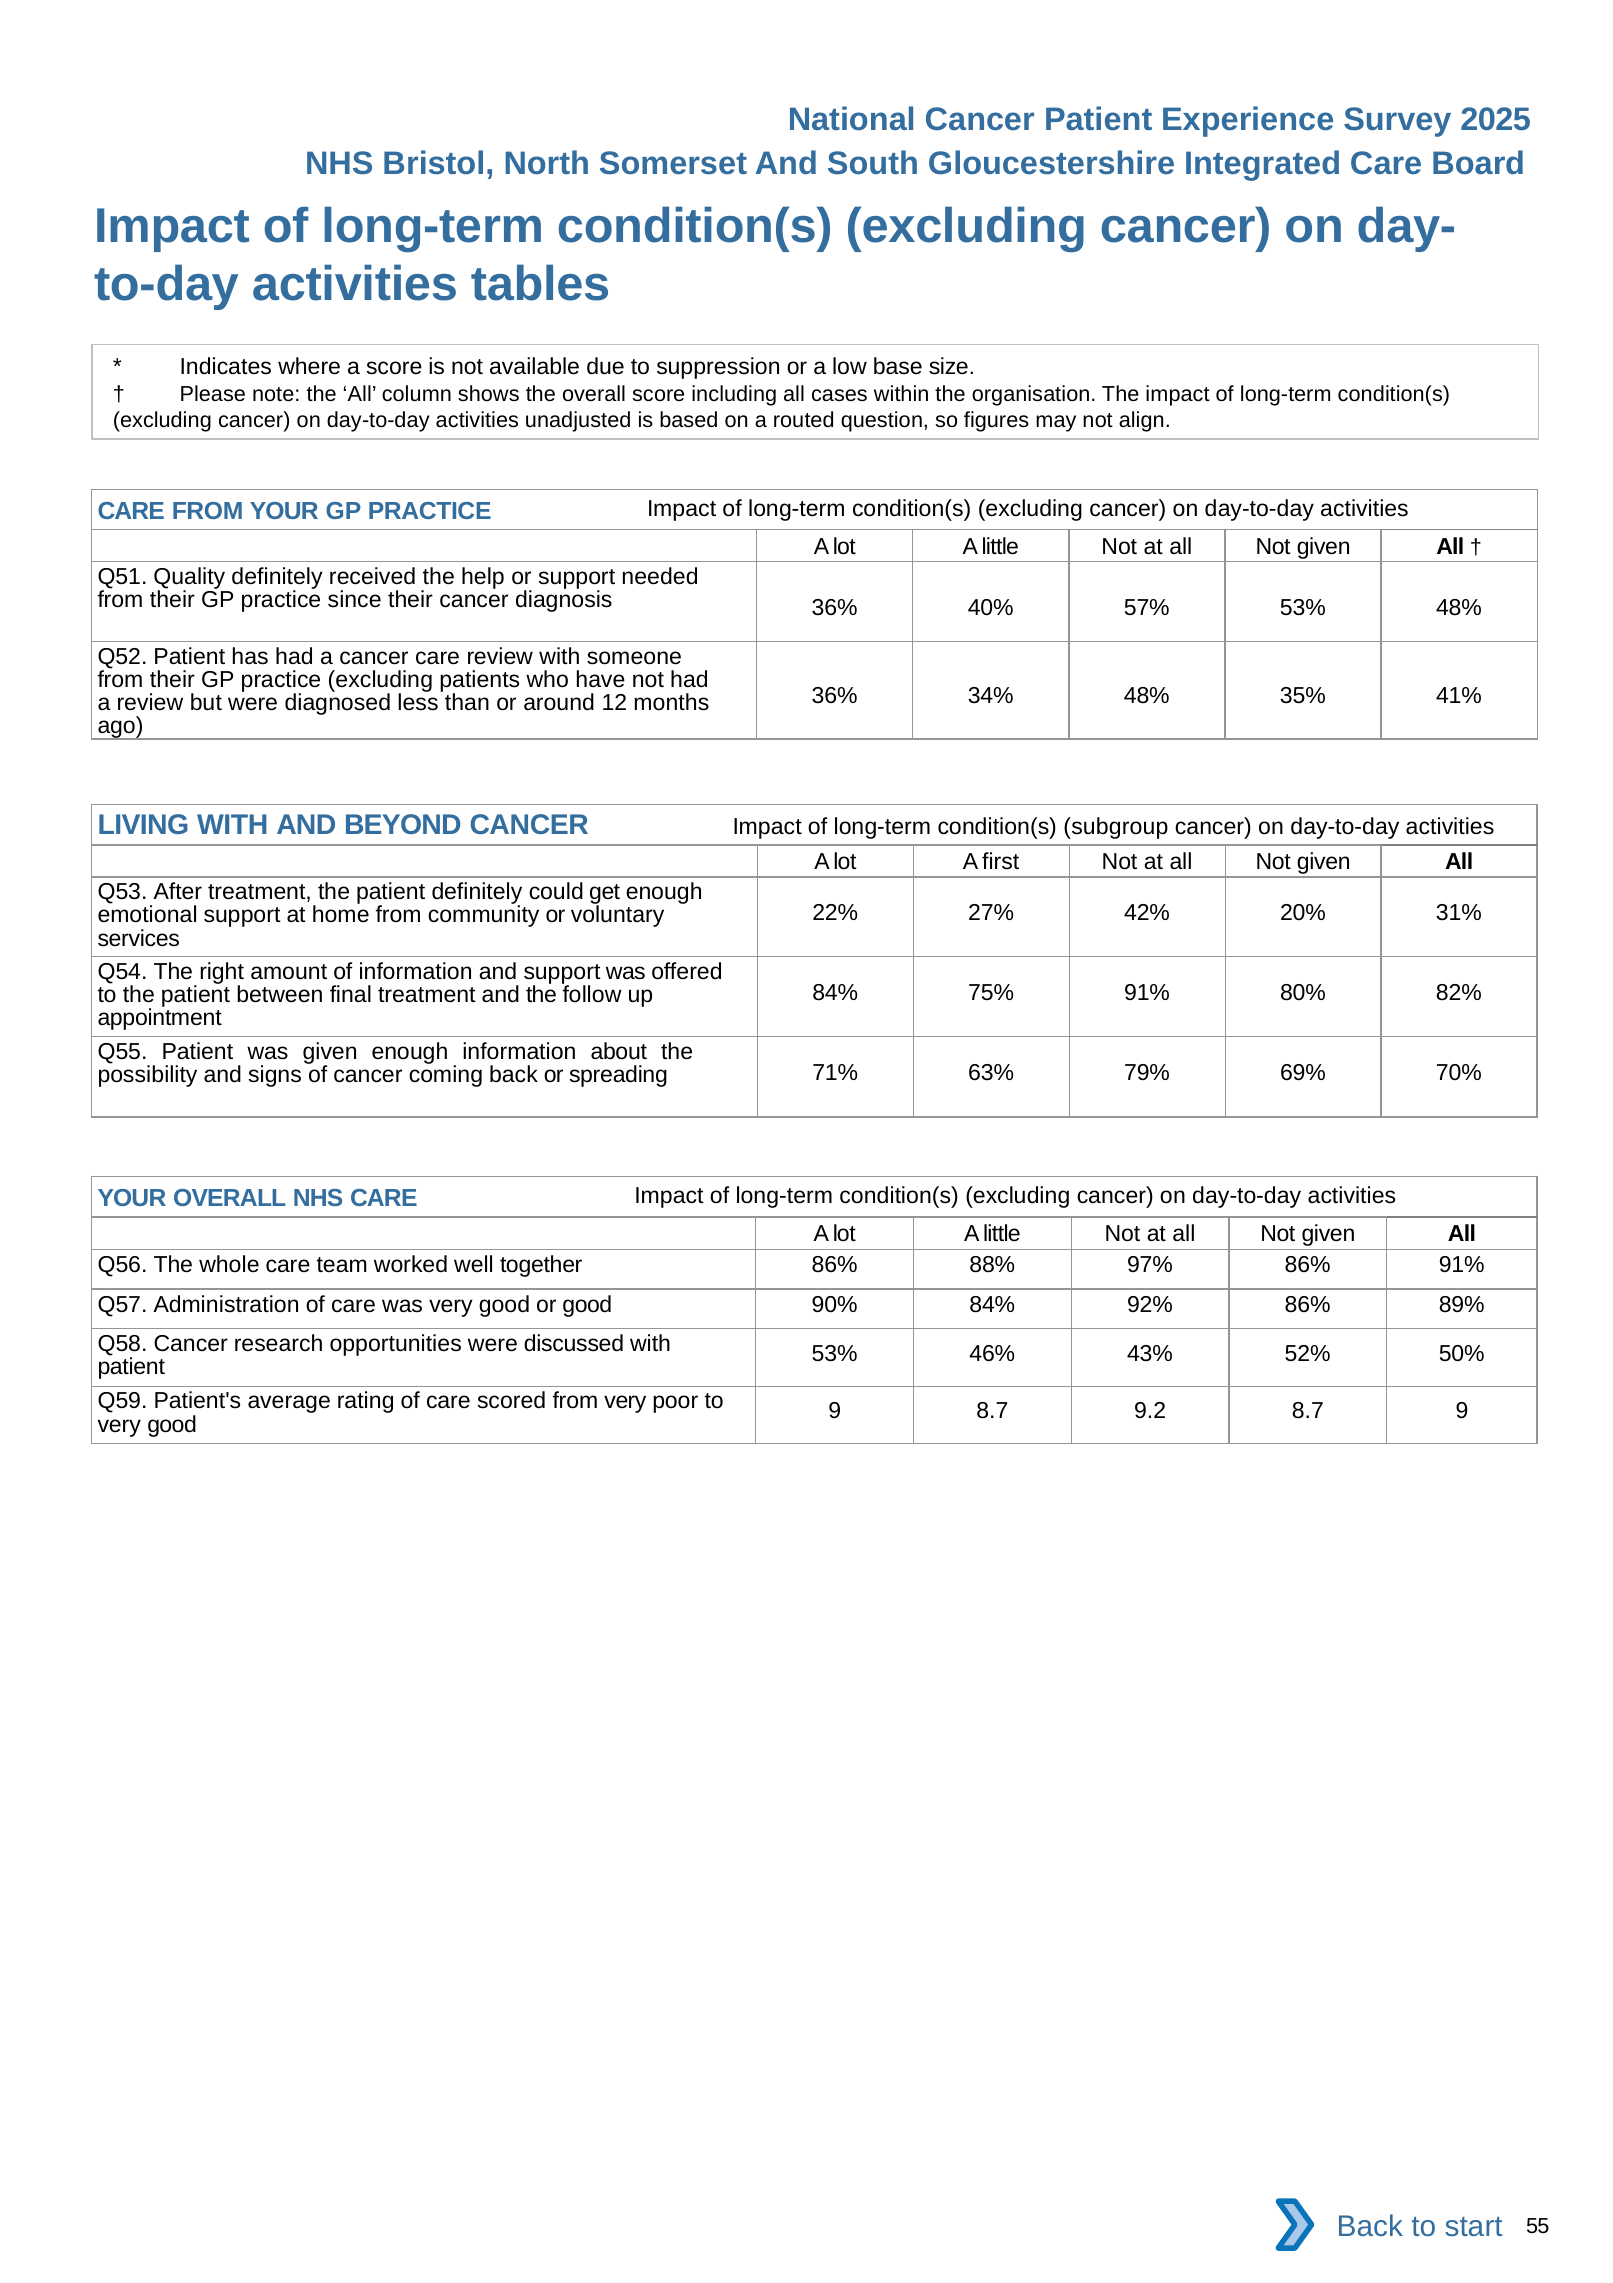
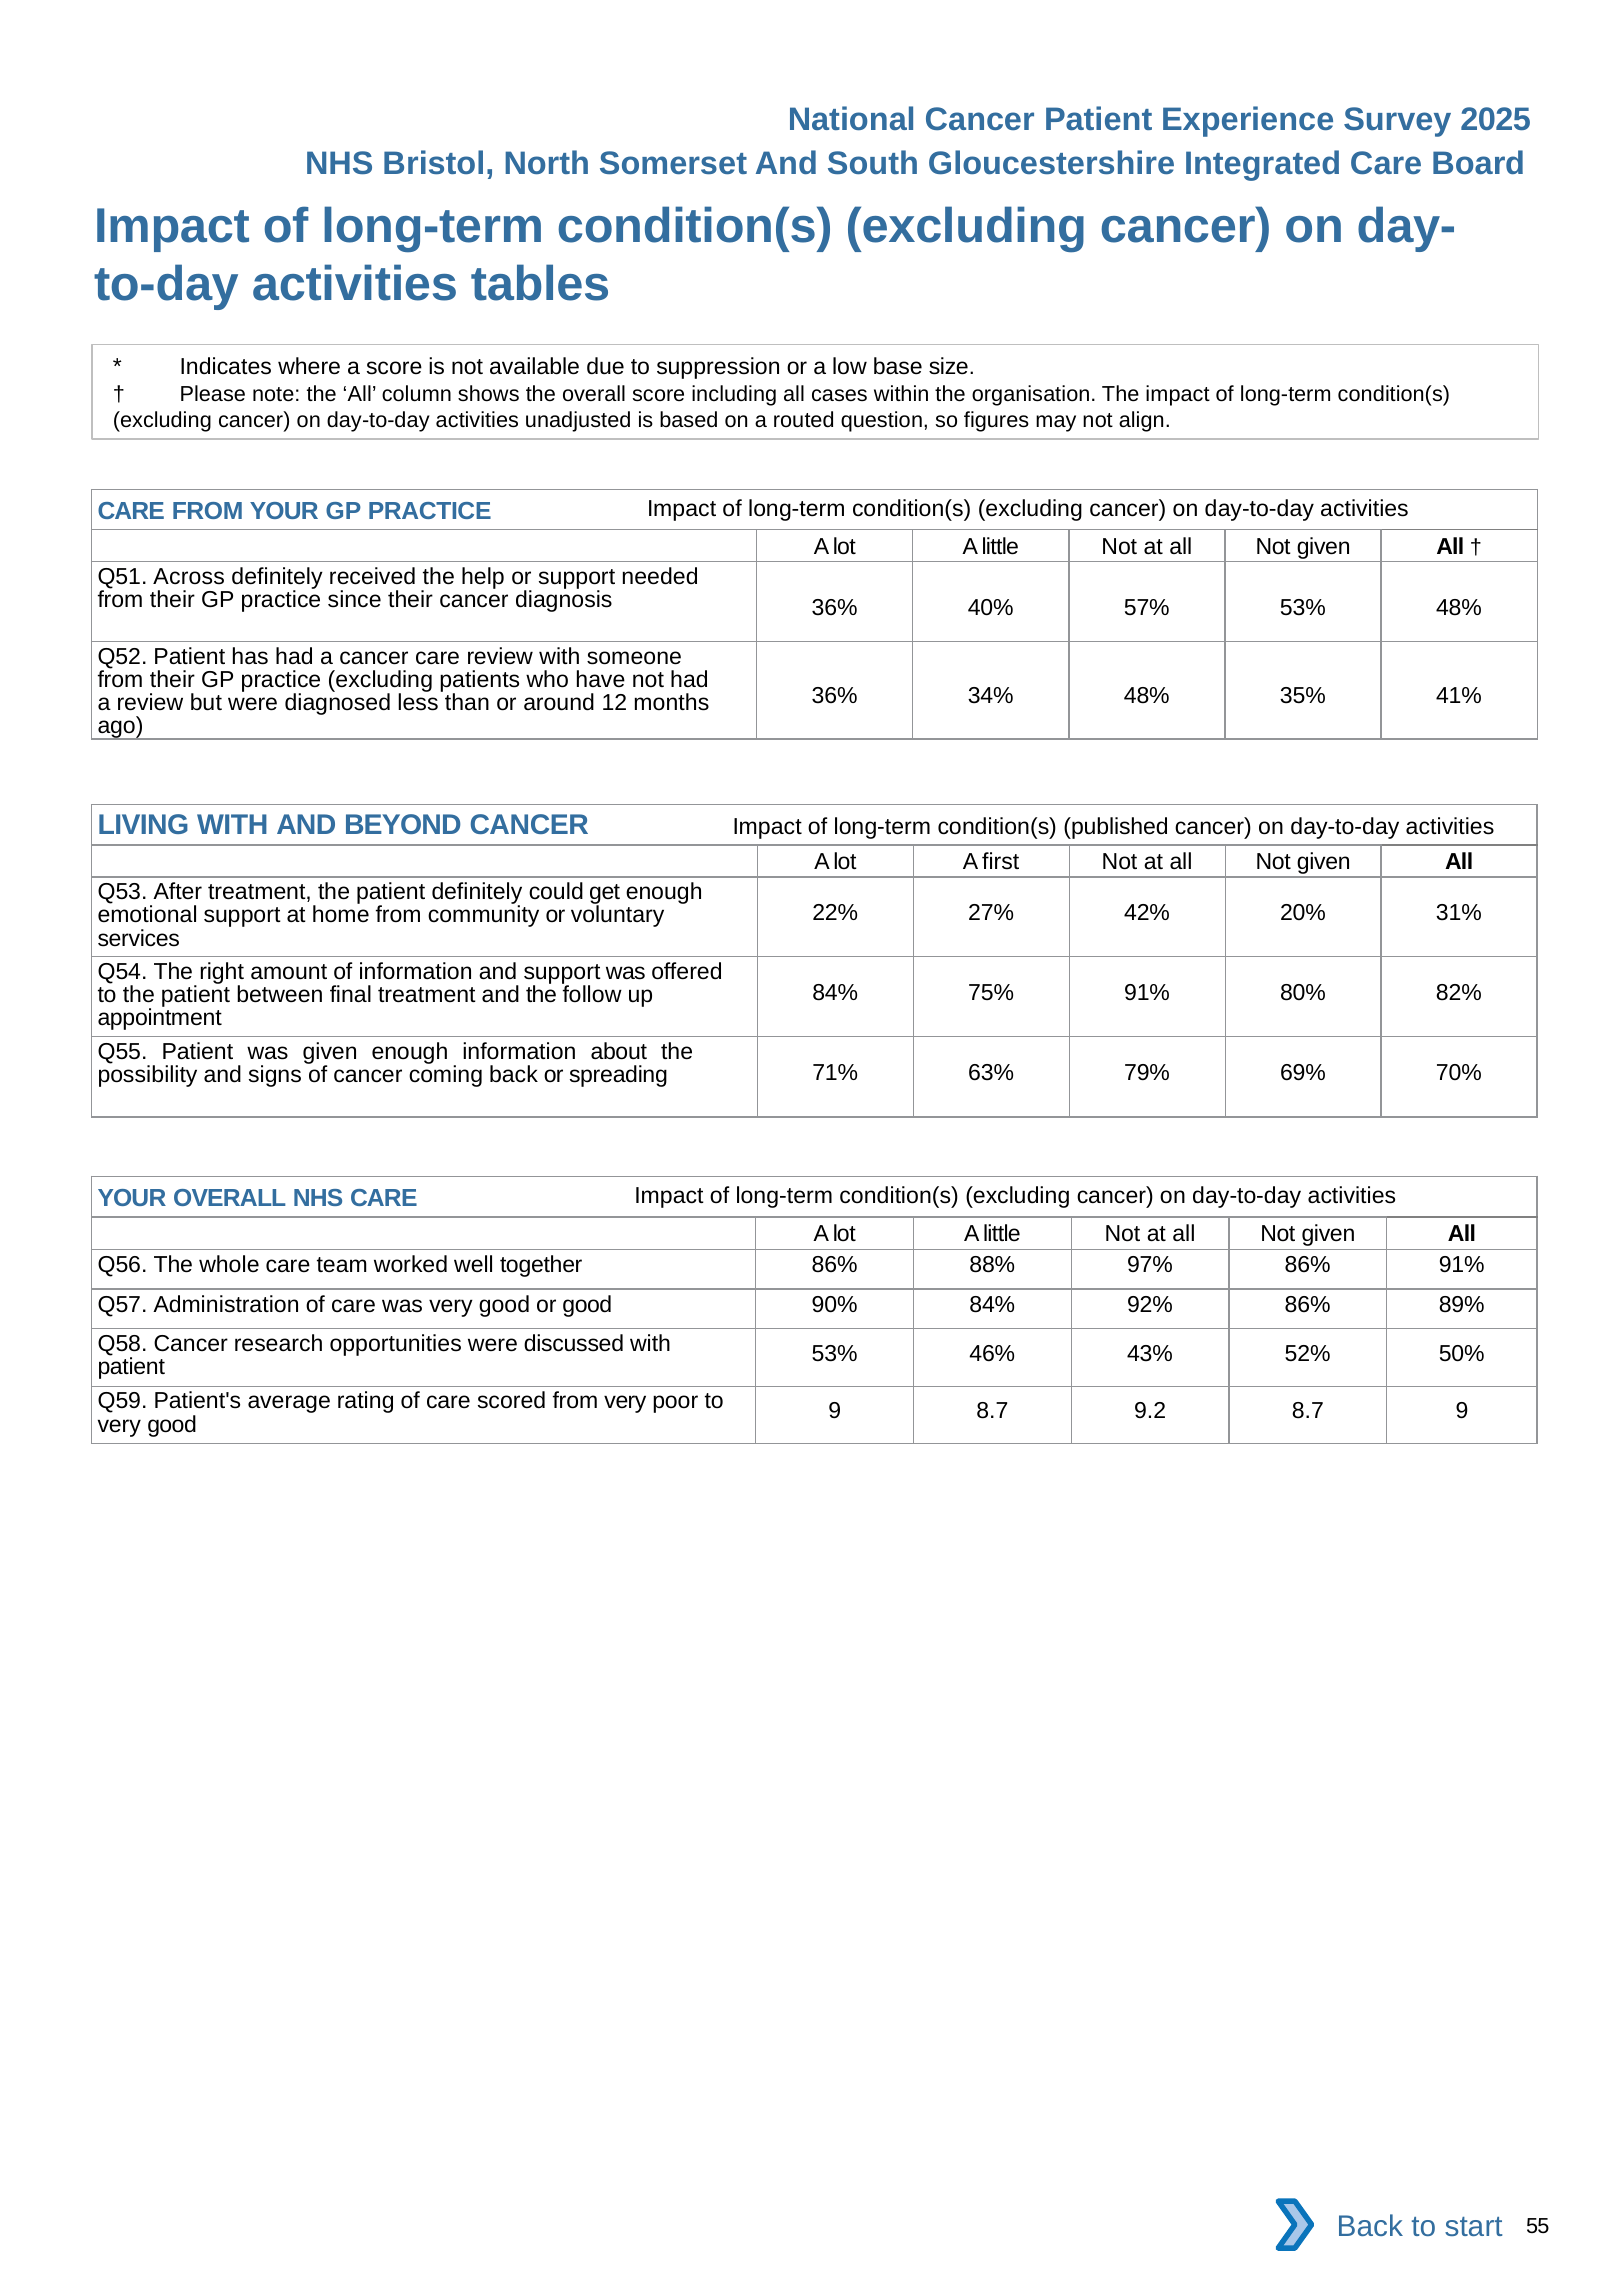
Quality: Quality -> Across (189, 576)
subgroup: subgroup -> published (1116, 827)
